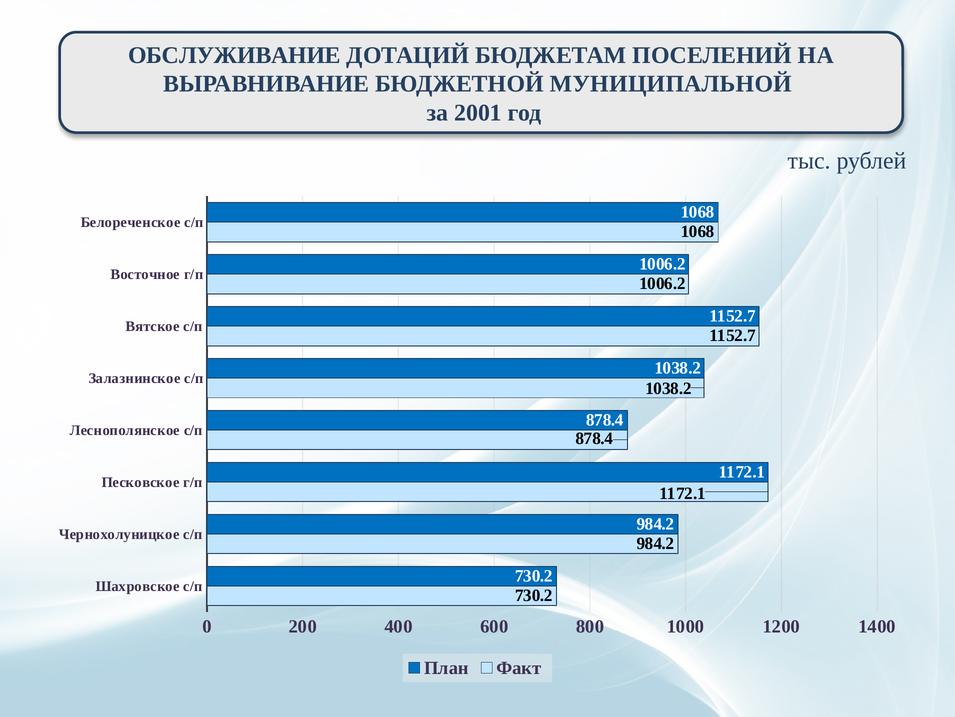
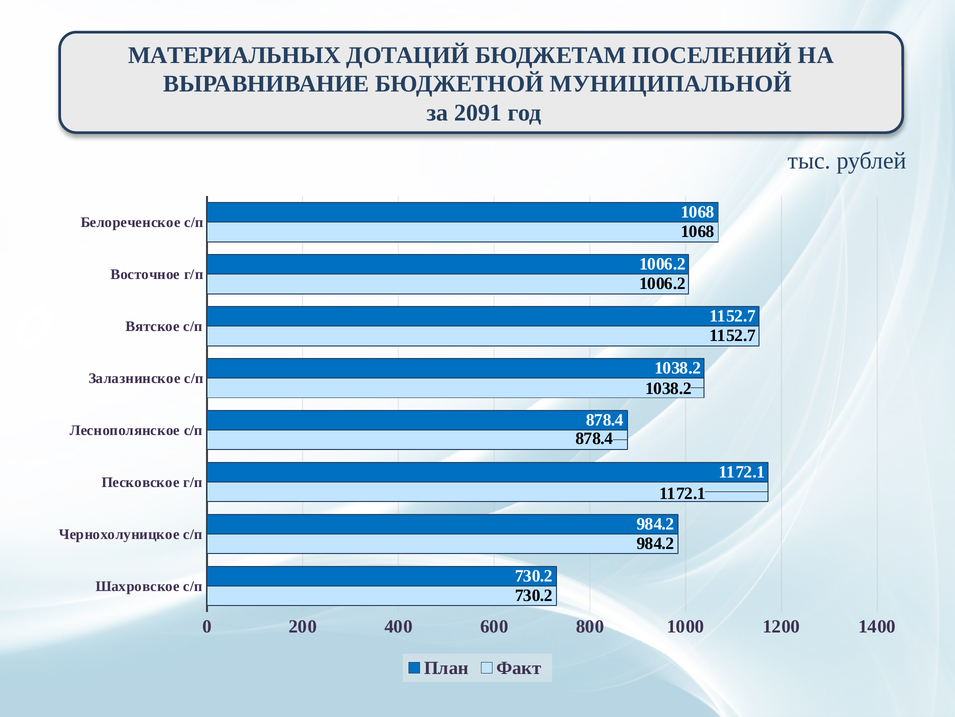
ОБСЛУЖИВАНИЕ: ОБСЛУЖИВАНИЕ -> МАТЕРИАЛЬНЫХ (234, 55)
2001: 2001 -> 2091 (478, 113)
